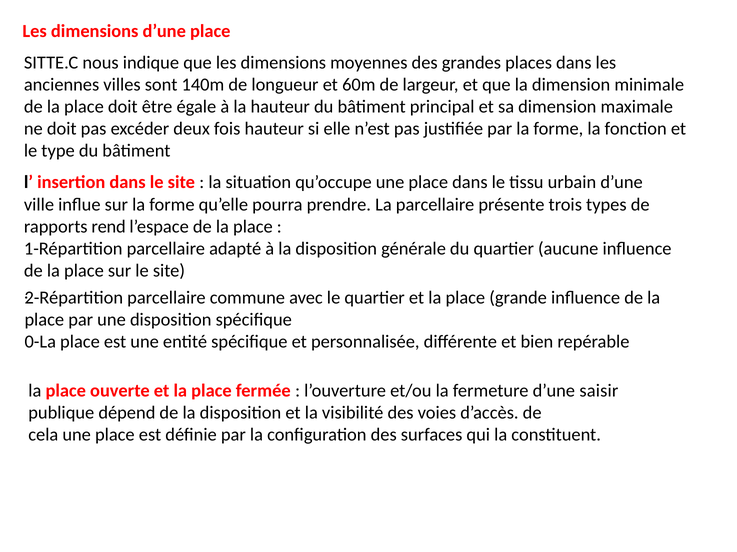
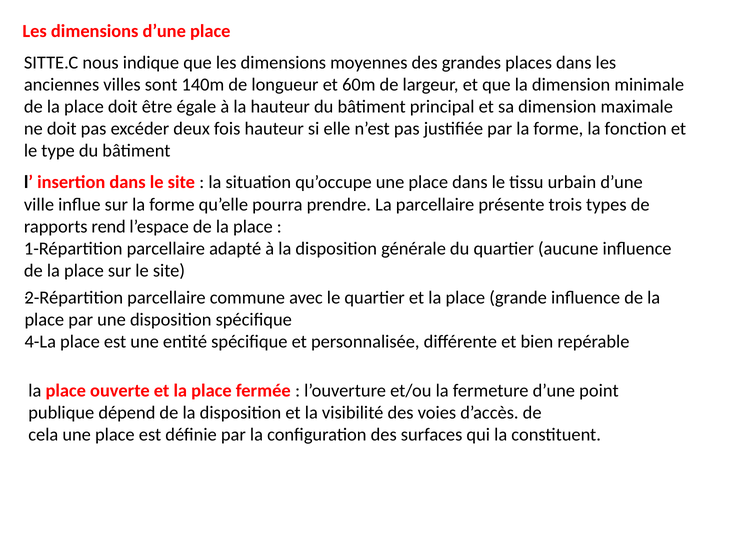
0-La: 0-La -> 4-La (40, 342)
saisir: saisir -> point (599, 391)
